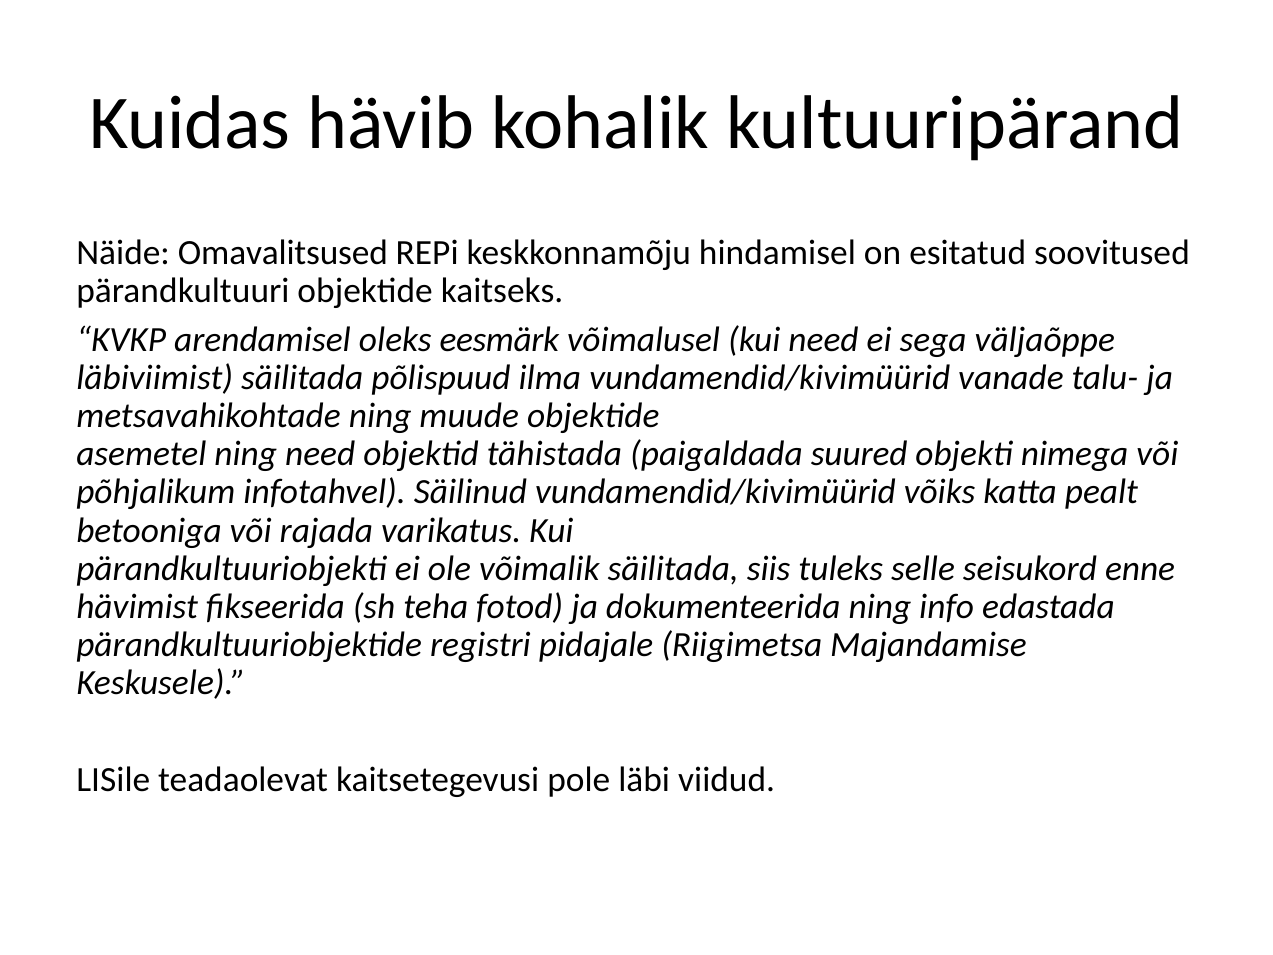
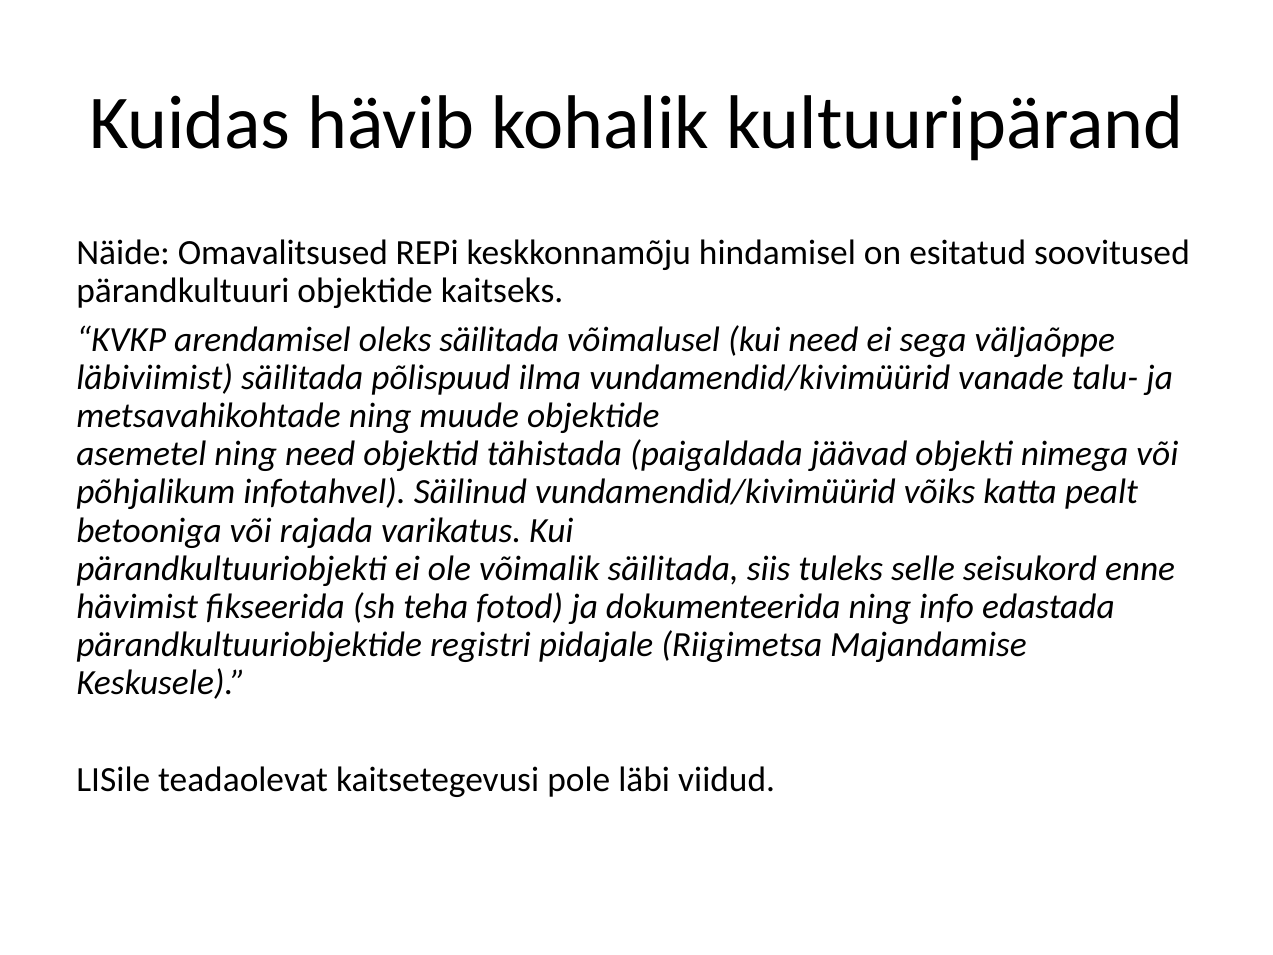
oleks eesmärk: eesmärk -> säilitada (499, 339)
suured: suured -> jäävad (859, 454)
